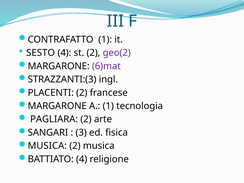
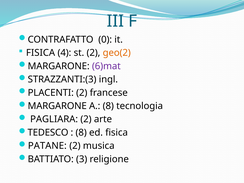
CONTRAFATTO 1: 1 -> 0 (105, 39)
SESTO: SESTO -> FISICA (41, 53)
geo(2 colour: purple -> orange (117, 53)
A 1: 1 -> 8 (108, 106)
SANGARI: SANGARI -> TEDESCO (48, 133)
3: 3 -> 8 (81, 133)
MUSICA: MUSICA -> PATANE (47, 146)
BATTIATO 4: 4 -> 3 (82, 159)
